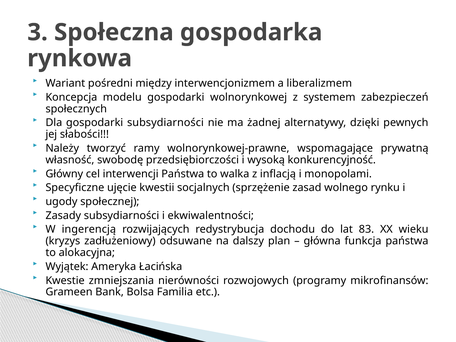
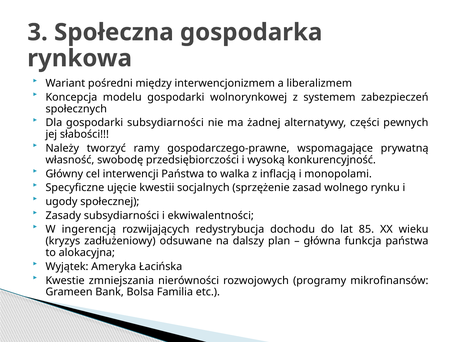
dzięki: dzięki -> części (365, 123)
wolnorynkowej-prawne: wolnorynkowej-prawne -> gospodarczego-prawne (228, 148)
83: 83 -> 85 (366, 229)
